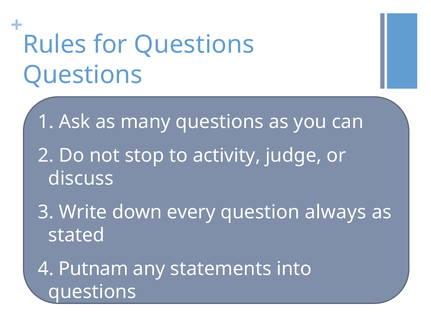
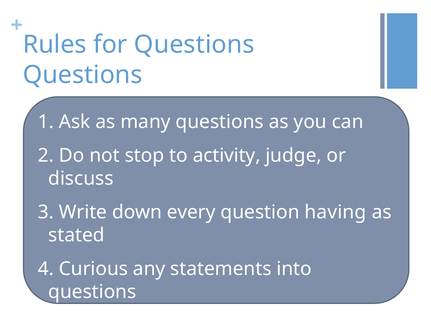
always: always -> having (335, 212)
Putnam: Putnam -> Curious (93, 269)
